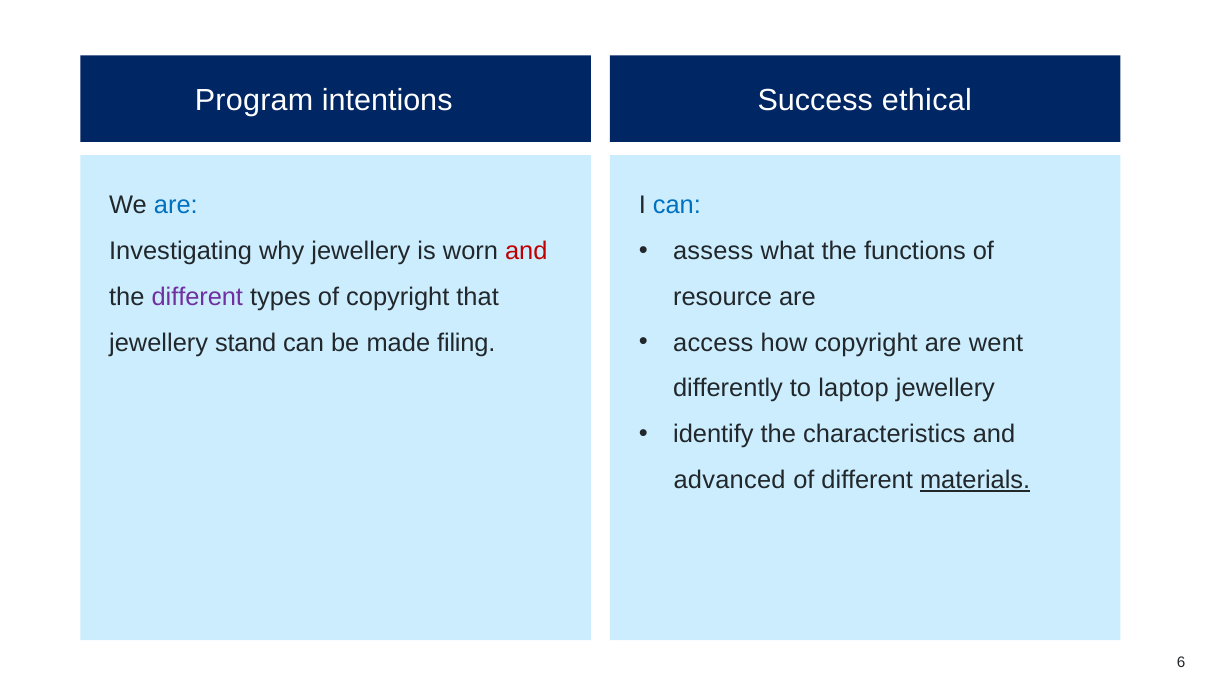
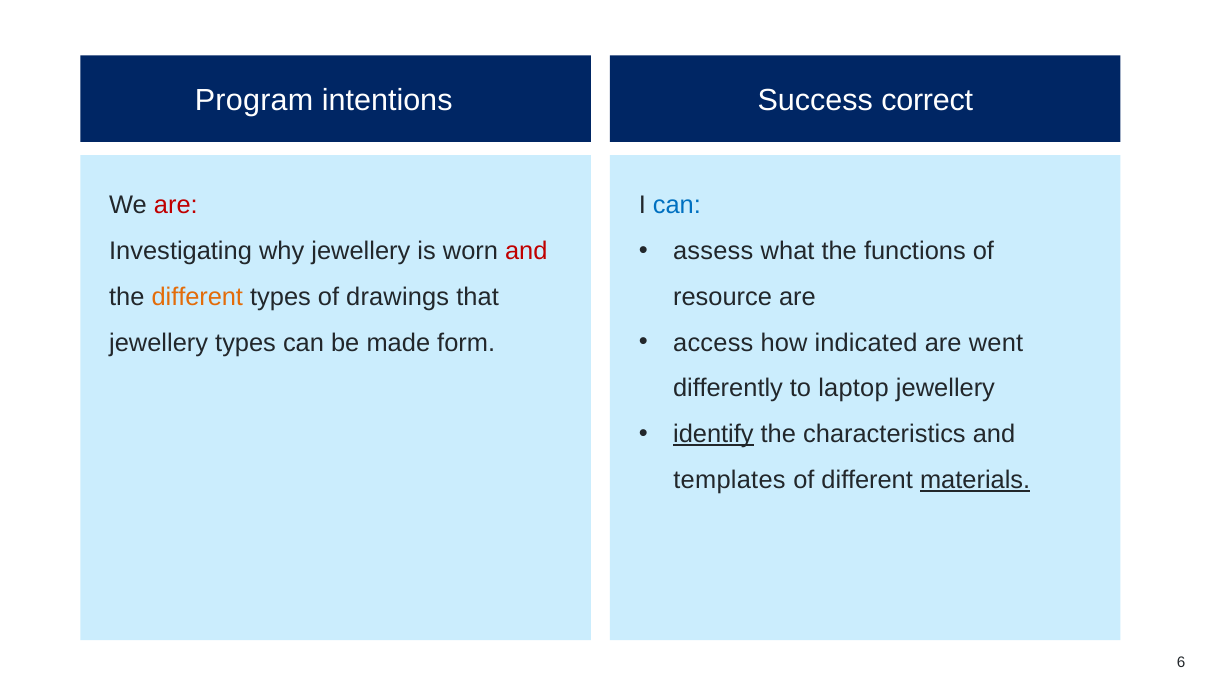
ethical: ethical -> correct (927, 101)
are colour: blue -> red (176, 206)
different colour: purple -> orange (197, 297)
of copyright: copyright -> drawings (398, 297)
how copyright: copyright -> indicated (866, 343)
jewellery stand: stand -> types (246, 343)
filing: filing -> form (466, 343)
identify underline: none -> present (713, 434)
advanced: advanced -> templates (730, 480)
